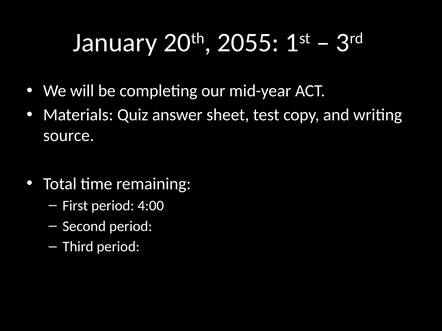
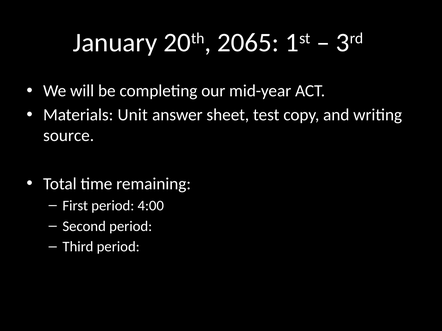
2055: 2055 -> 2065 (248, 43)
Quiz: Quiz -> Unit (133, 115)
